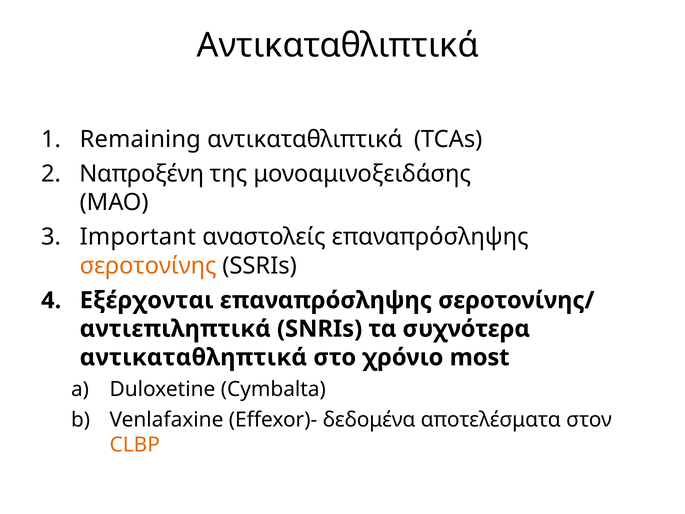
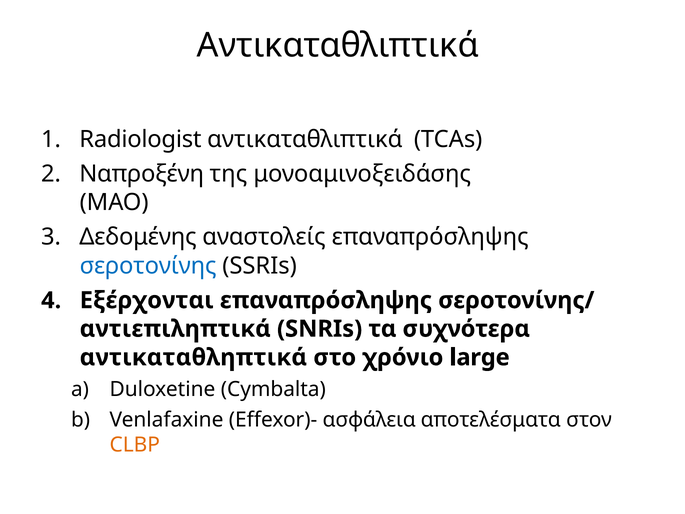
Remaining: Remaining -> Radiologist (140, 139)
Important: Important -> Δεδομένης (138, 237)
σεροτονίνης colour: orange -> blue (148, 266)
most: most -> large (480, 357)
δεδομένα: δεδομένα -> ασφάλεια (369, 420)
